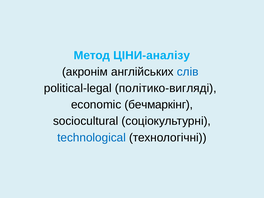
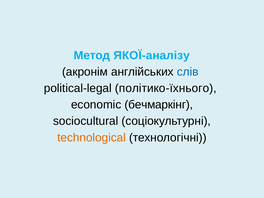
ЦІНИ-аналізу: ЦІНИ-аналізу -> ЯКОЇ-аналізу (152, 55)
політико-вигляді: політико-вигляді -> політико-їхнього (166, 88)
technological colour: blue -> orange (92, 138)
